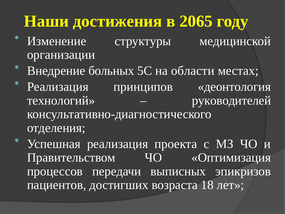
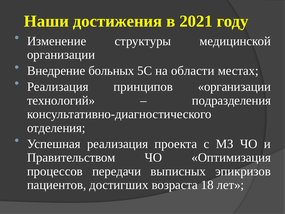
2065: 2065 -> 2021 (196, 21)
принципов деонтология: деонтология -> организации (234, 87)
руководителей: руководителей -> подразделения (231, 100)
